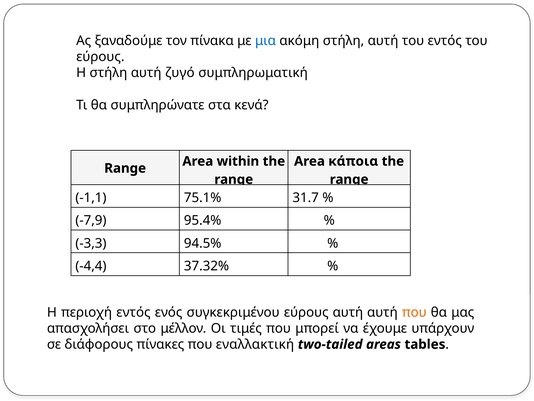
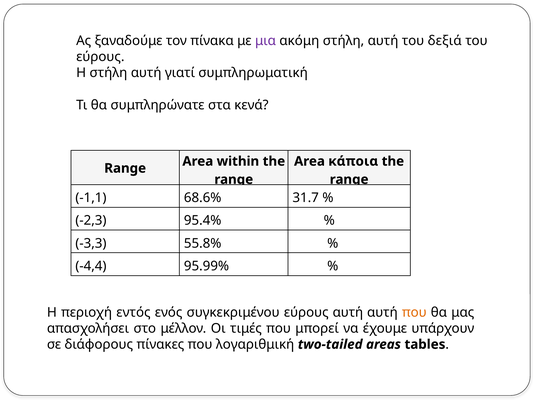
μια colour: blue -> purple (266, 41)
του εντός: εντός -> δεξιά (445, 41)
ζυγό: ζυγό -> γιατί (180, 73)
75.1%: 75.1% -> 68.6% (203, 198)
-7,9: -7,9 -> -2,3 (91, 220)
94.5%: 94.5% -> 55.8% (203, 243)
37.32%: 37.32% -> 95.99% (206, 266)
εναλλακτική: εναλλακτική -> λογαριθμική (255, 344)
